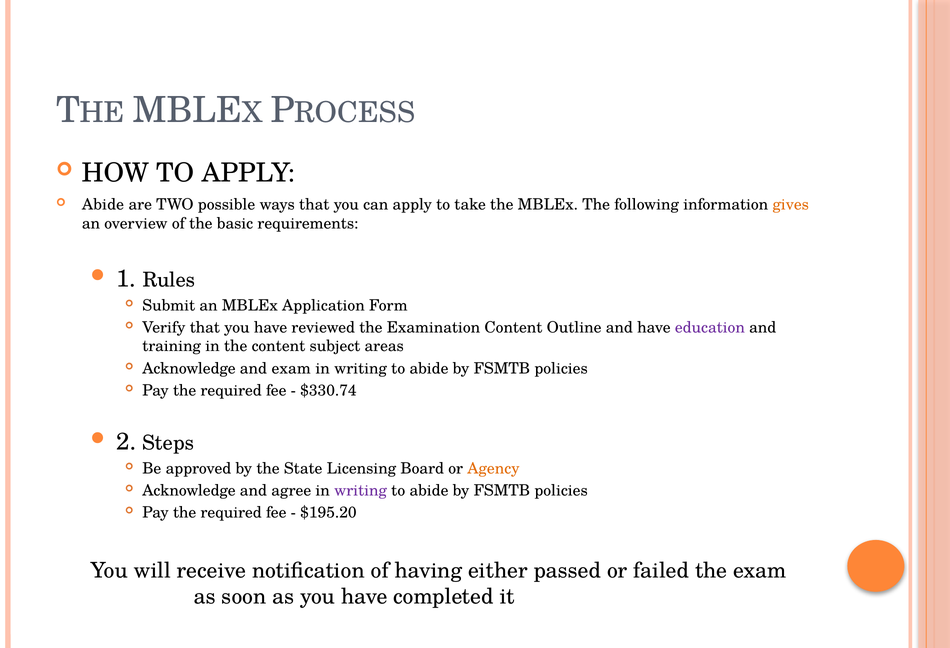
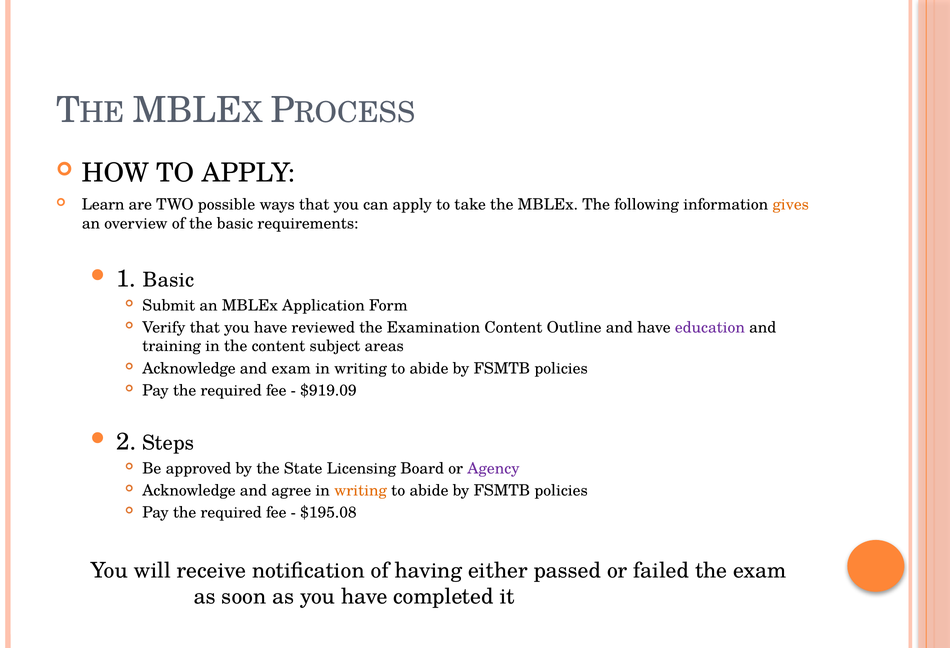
Abide: Abide -> Learn (103, 205)
1 Rules: Rules -> Basic (169, 280)
$330.74: $330.74 -> $919.09 (328, 390)
Agency colour: orange -> purple (493, 468)
writing colour: purple -> orange (361, 490)
$195.20: $195.20 -> $195.08 (328, 513)
